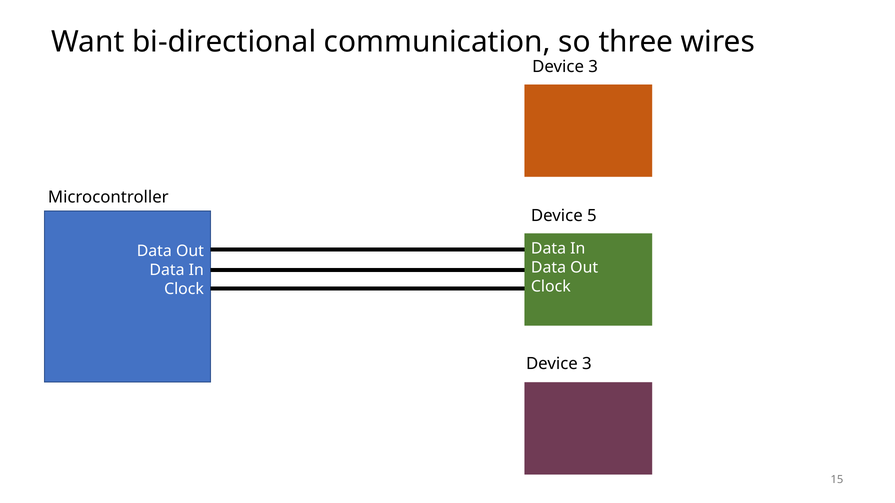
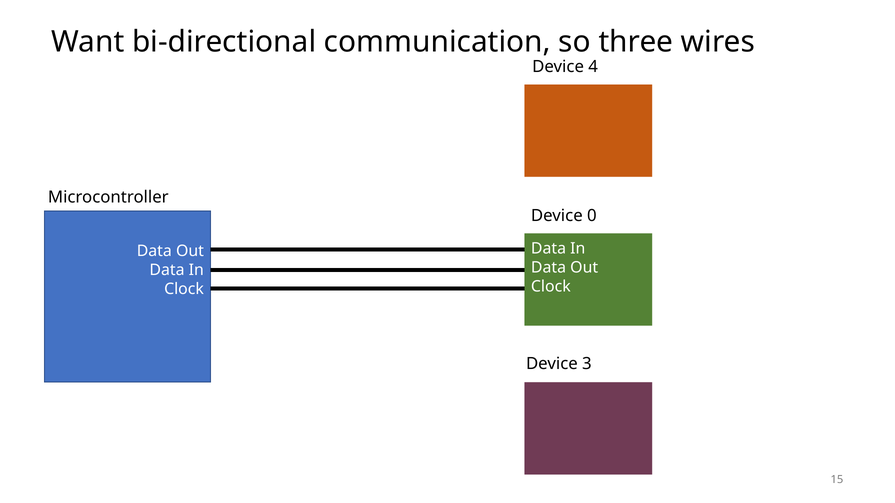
3: 3 -> 4 (593, 67)
5: 5 -> 0 (592, 216)
